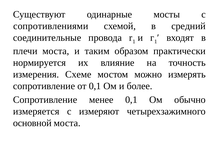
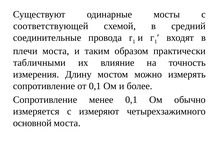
сопротивлениями: сопротивлениями -> соответствующей (51, 26)
нормируется: нормируется -> табличными (39, 63)
Схеме: Схеме -> Длину (78, 74)
